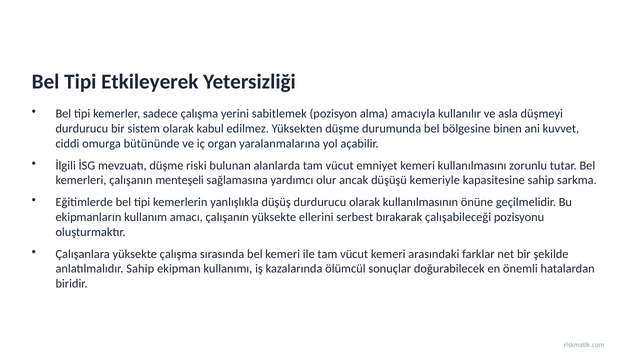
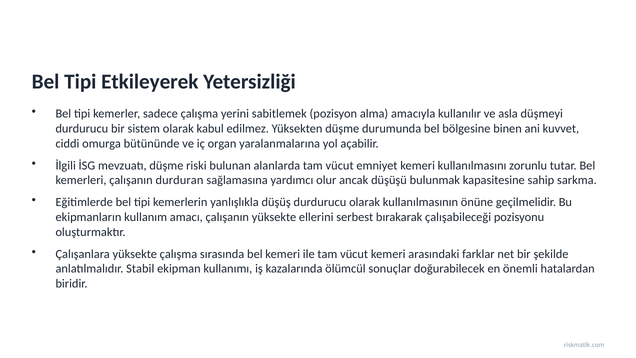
menteşeli: menteşeli -> durduran (179, 180)
kemeriyle: kemeriyle -> bulunmak (435, 180)
anlatılmalıdır Sahip: Sahip -> Stabil (140, 269)
